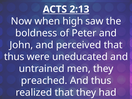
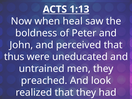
2:13: 2:13 -> 1:13 (79, 9)
high: high -> heal (73, 21)
And thus: thus -> look (101, 81)
